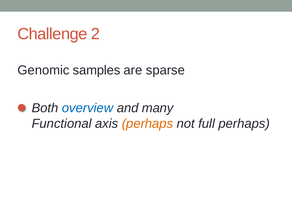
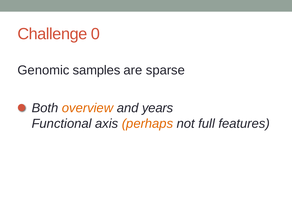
2: 2 -> 0 (95, 34)
overview colour: blue -> orange (88, 108)
many: many -> years (158, 108)
full perhaps: perhaps -> features (244, 124)
